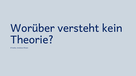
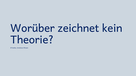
versteht: versteht -> zeichnet (78, 29)
